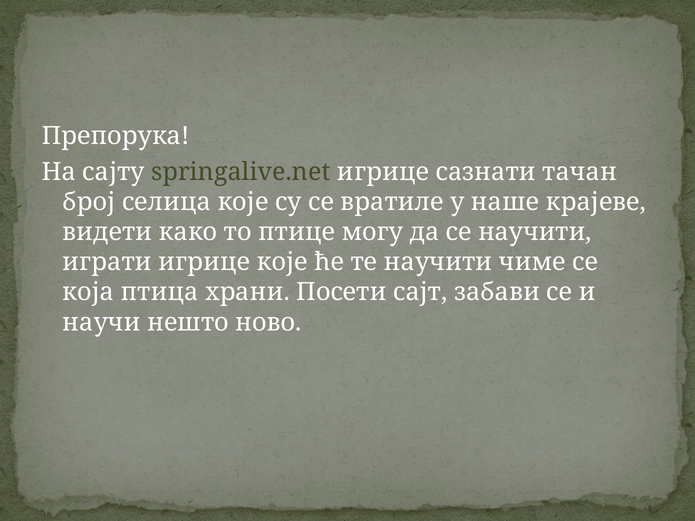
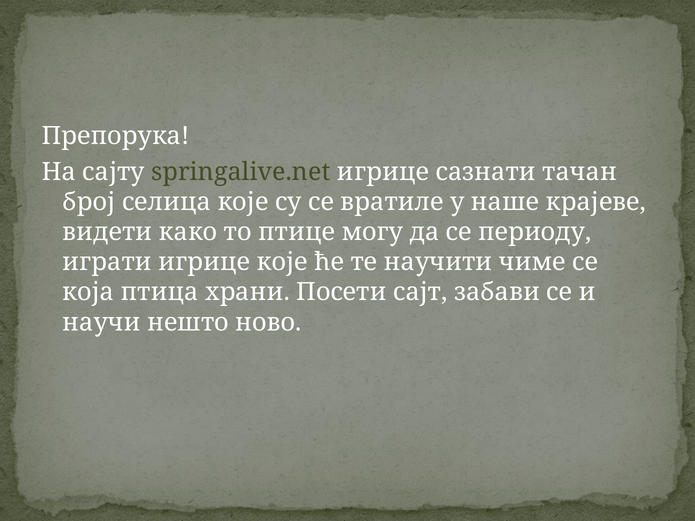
се научити: научити -> периоду (535, 232)
